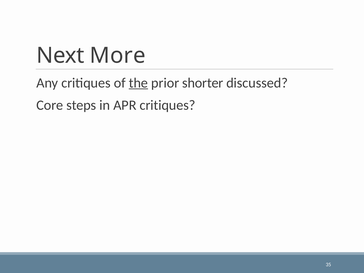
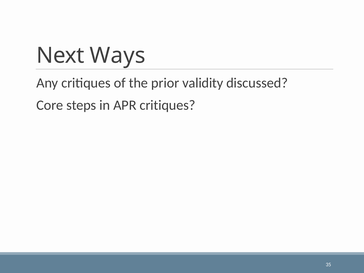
More: More -> Ways (118, 55)
the underline: present -> none (138, 83)
shorter: shorter -> validity (203, 83)
